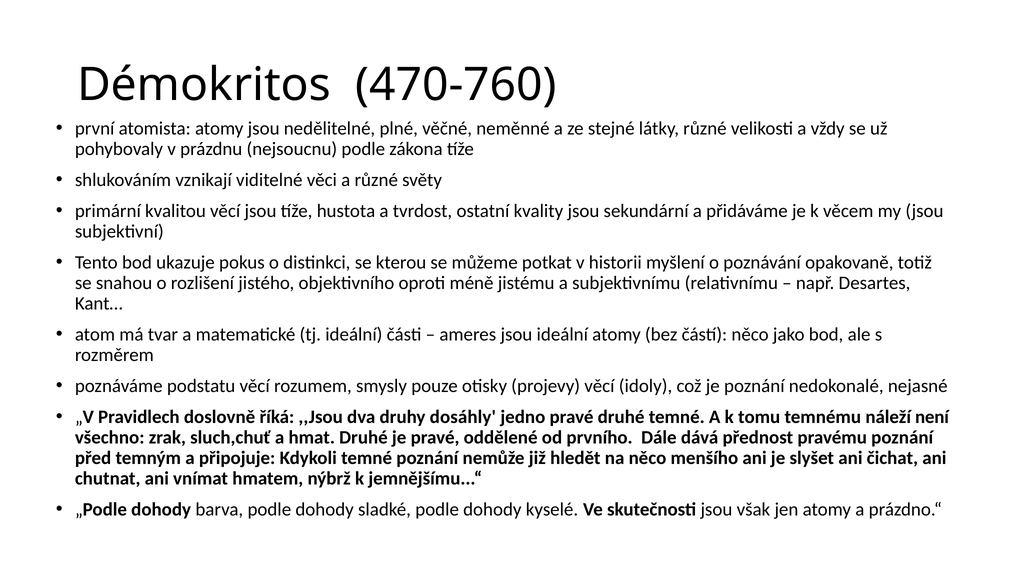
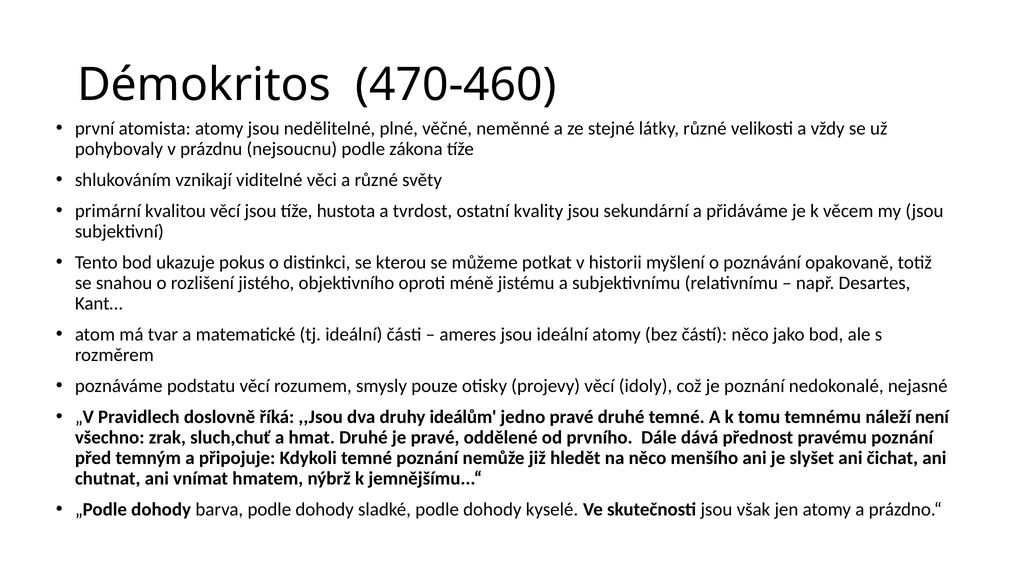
470-760: 470-760 -> 470-460 (456, 85)
dosáhly: dosáhly -> ideálům (463, 417)
